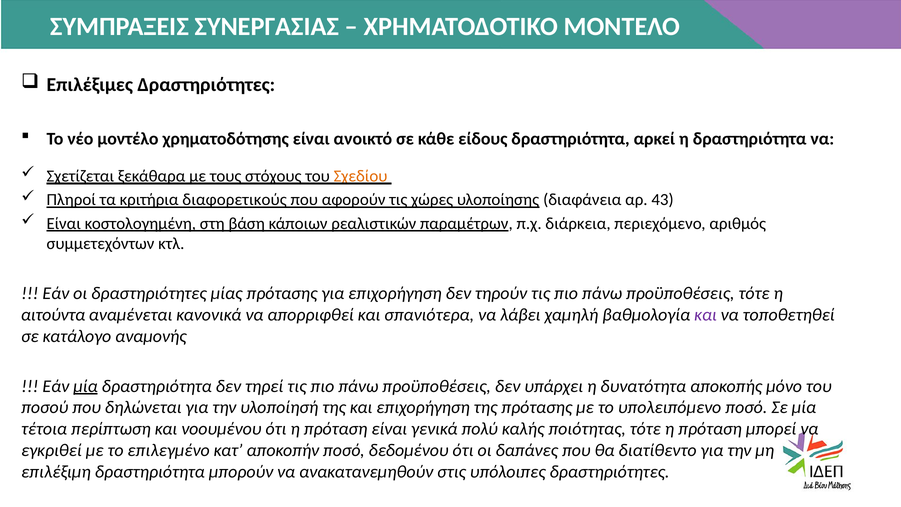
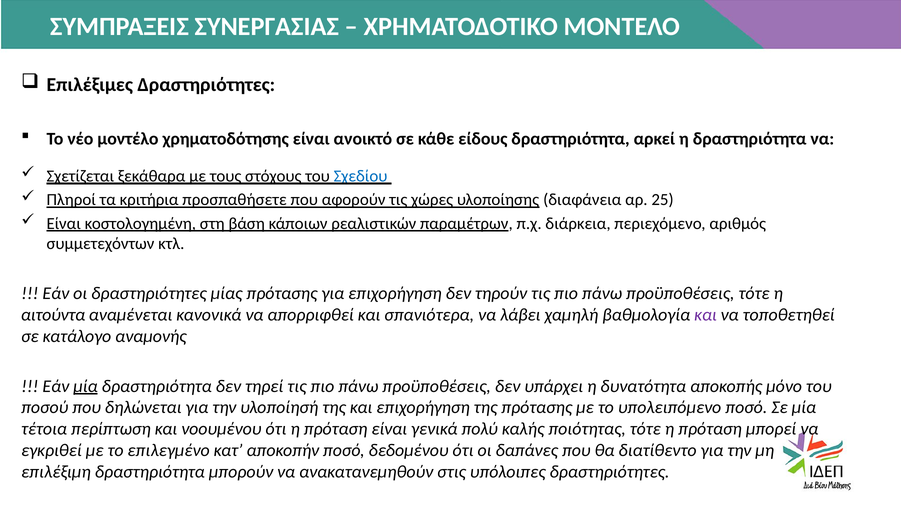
Σχεδίου colour: orange -> blue (361, 176)
διαφορετικούς: διαφορετικούς -> προσπαθήσετε (235, 200)
43: 43 -> 25 (663, 200)
